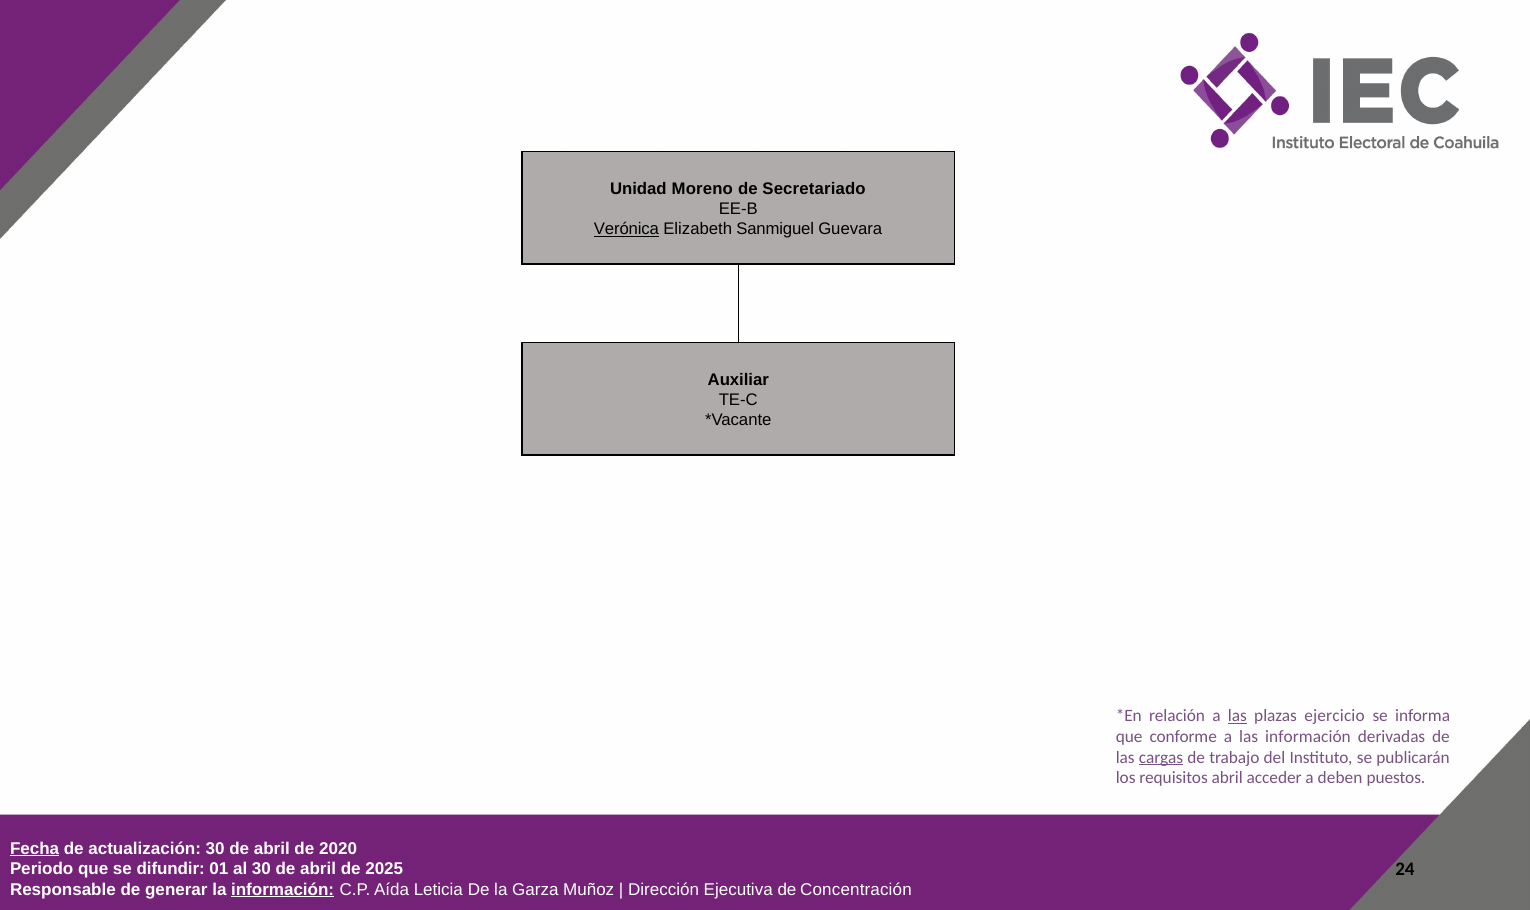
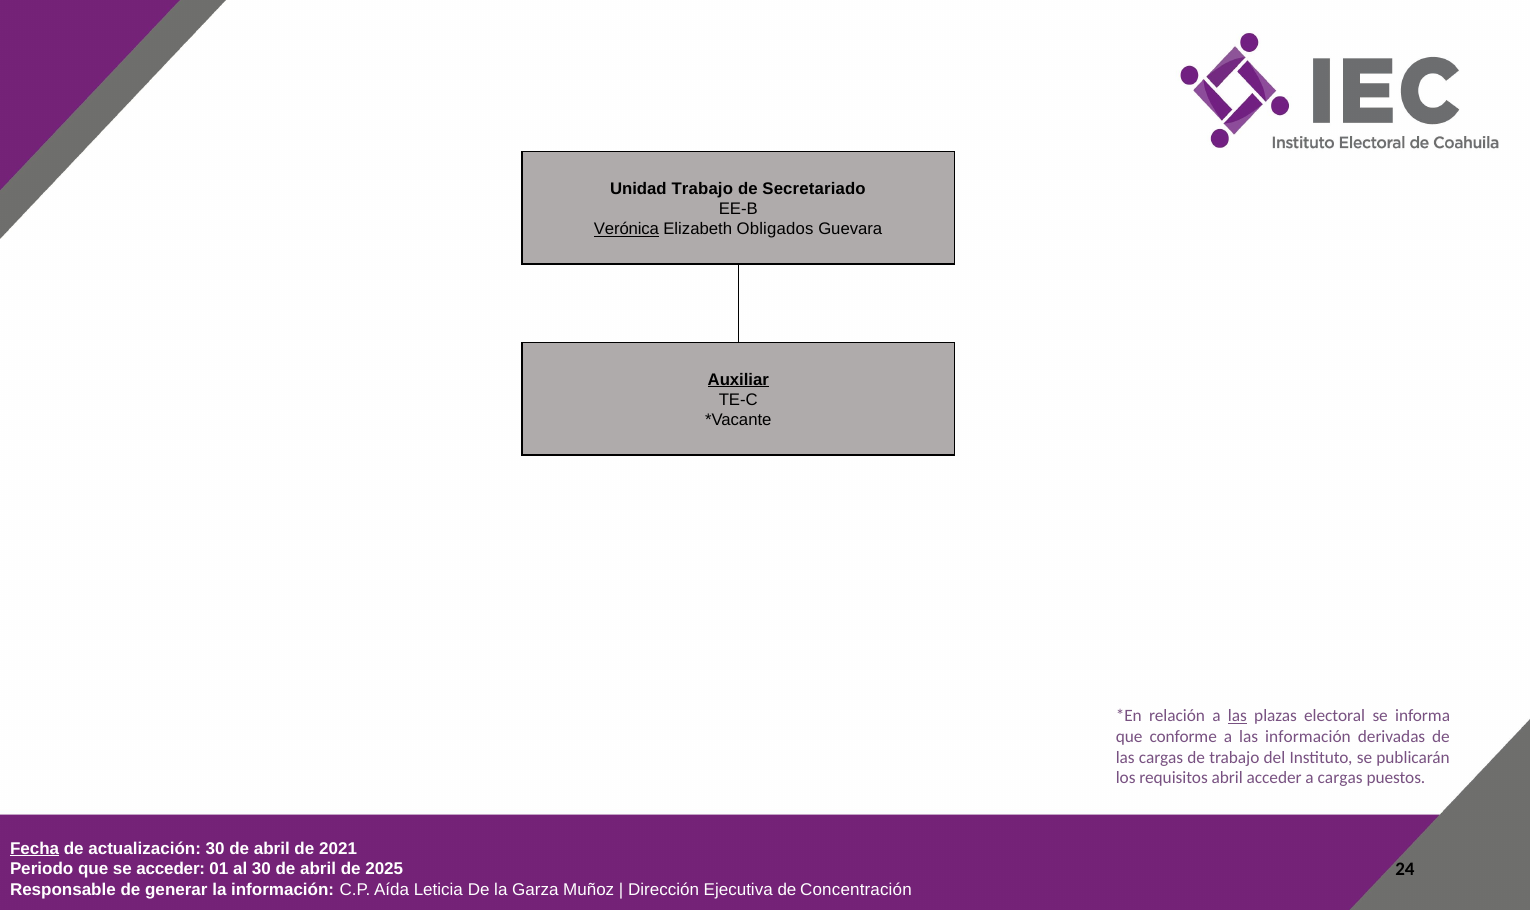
Unidad Moreno: Moreno -> Trabajo (702, 189)
Sanmiguel: Sanmiguel -> Obligados (775, 229)
Auxiliar underline: none -> present (738, 380)
ejercicio: ejercicio -> electoral (1335, 716)
cargas underline: present -> none (1161, 757)
a deben: deben -> cargas (1340, 778)
2020: 2020 -> 2021 (338, 849)
se difundir: difundir -> acceder (171, 869)
información underline: present -> none (283, 889)
